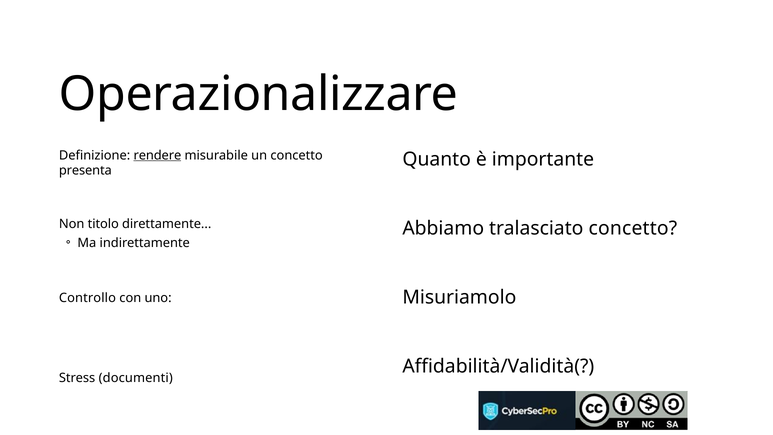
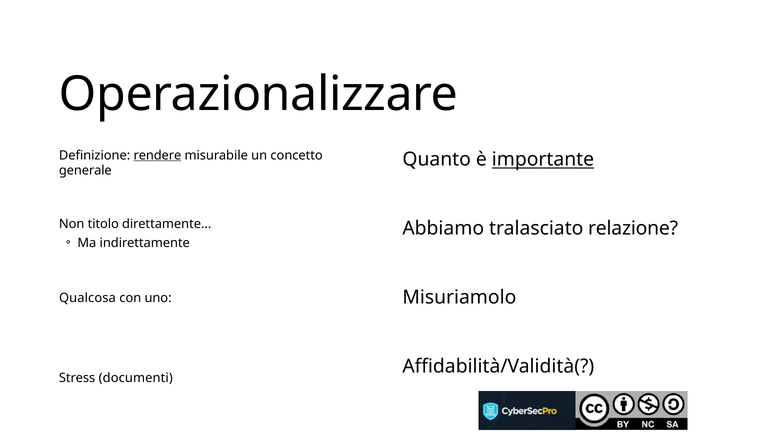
importante underline: none -> present (543, 160)
presenta: presenta -> generale (85, 171)
tralasciato concetto: concetto -> relazione (633, 228)
Controllo: Controllo -> Qualcosa (87, 298)
